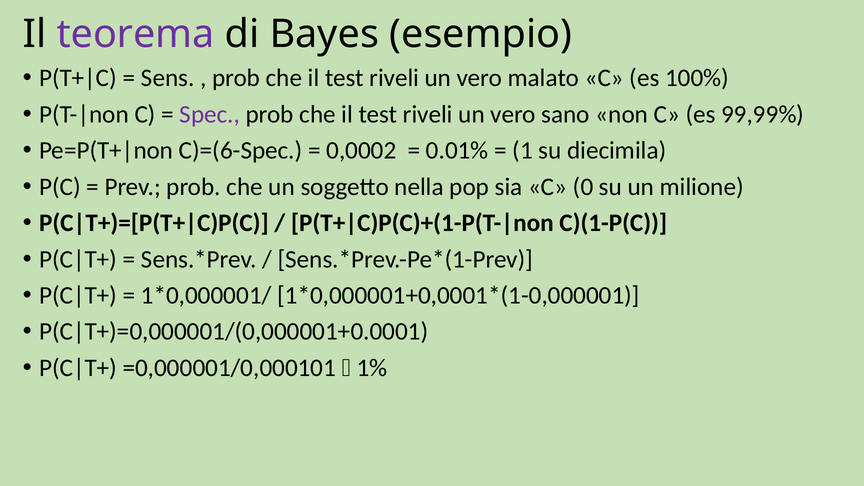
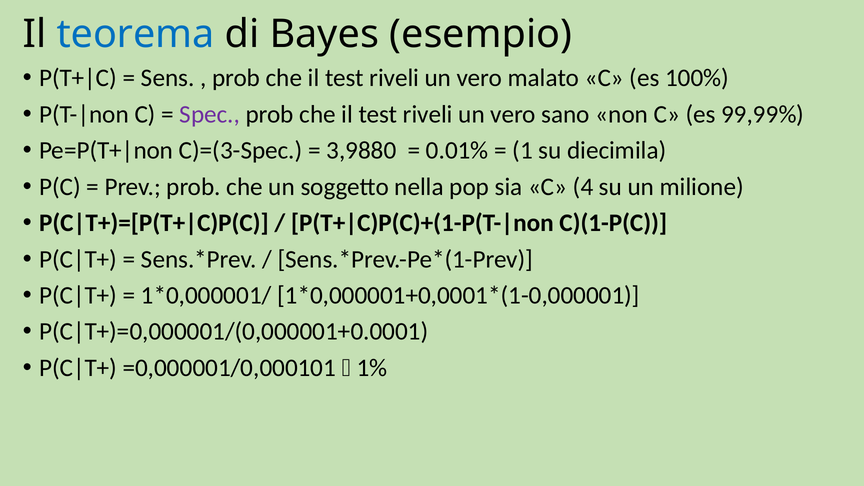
teorema colour: purple -> blue (136, 34)
C)=(6-Spec: C)=(6-Spec -> C)=(3-Spec (241, 151)
0,0002: 0,0002 -> 3,9880 (361, 151)
0: 0 -> 4 (583, 187)
